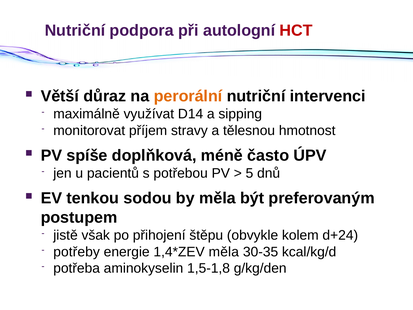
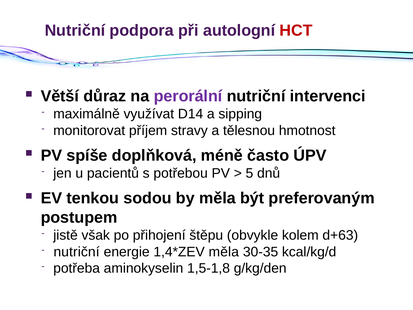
perorální colour: orange -> purple (188, 96)
d+24: d+24 -> d+63 (340, 235)
potřeby: potřeby -> nutriční (77, 252)
